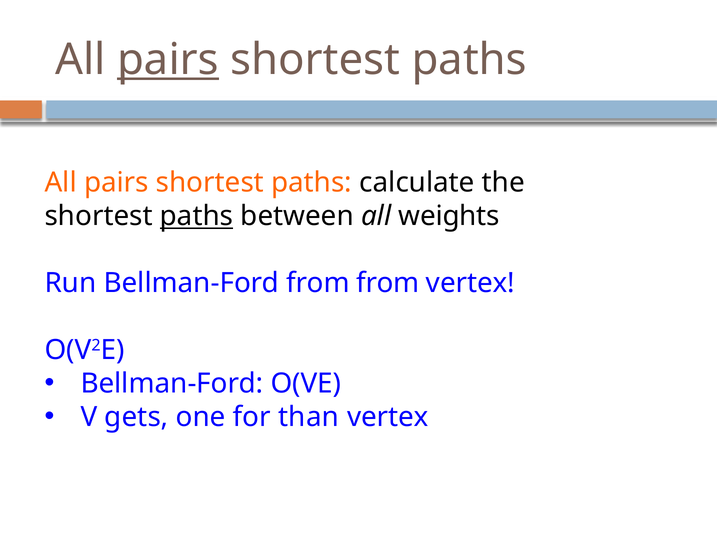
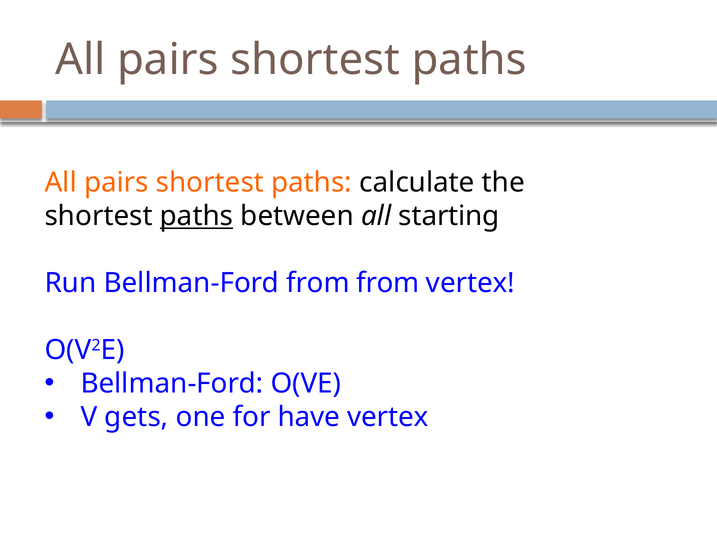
pairs underline: present -> none (168, 60)
weights: weights -> starting (449, 216)
than: than -> have (309, 417)
